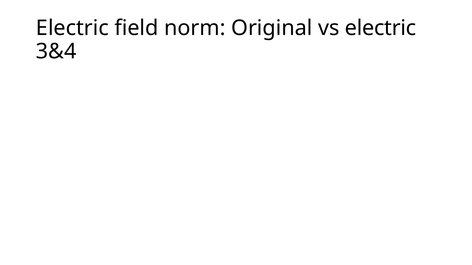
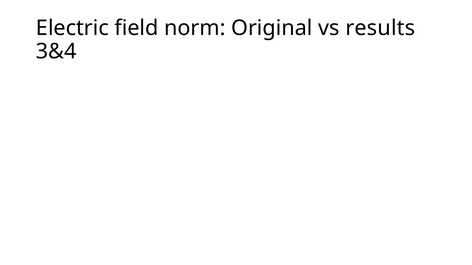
vs electric: electric -> results (380, 28)
